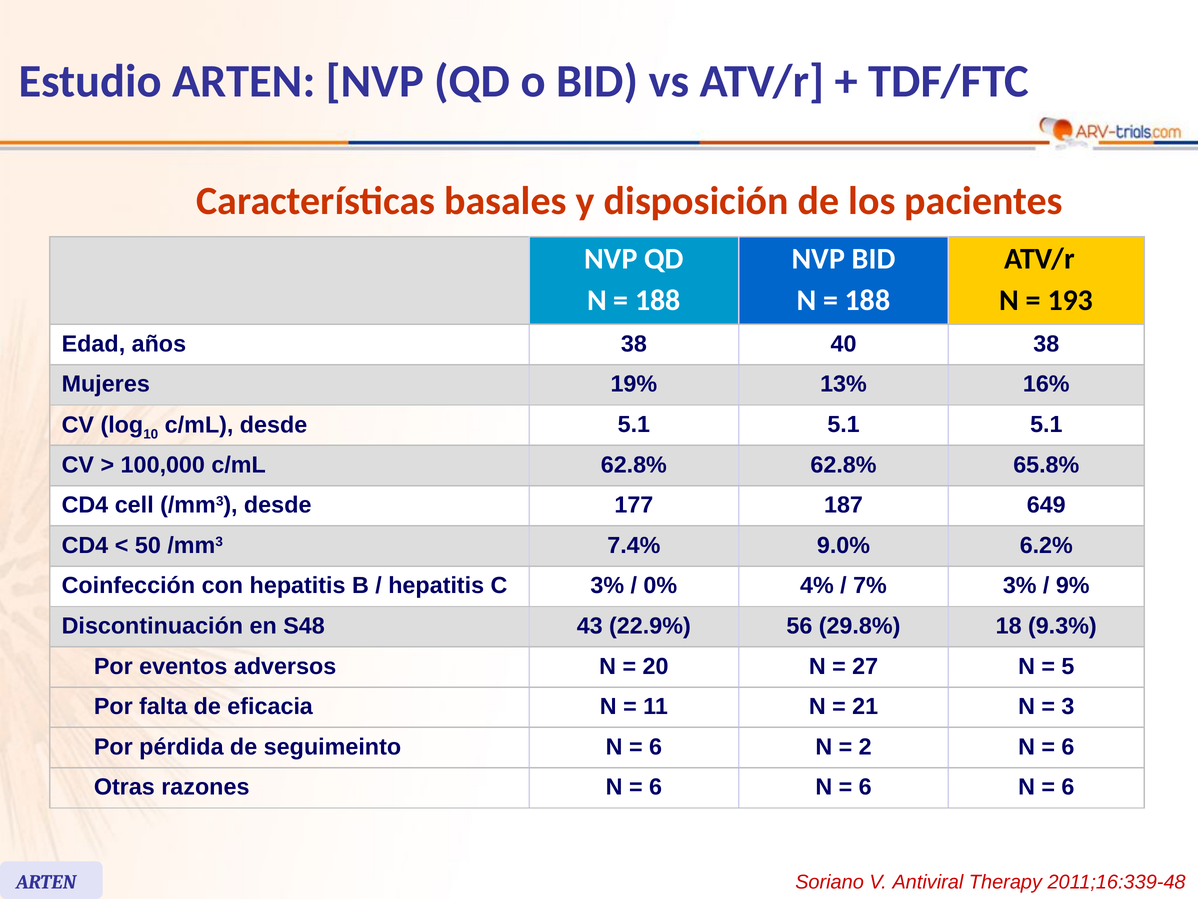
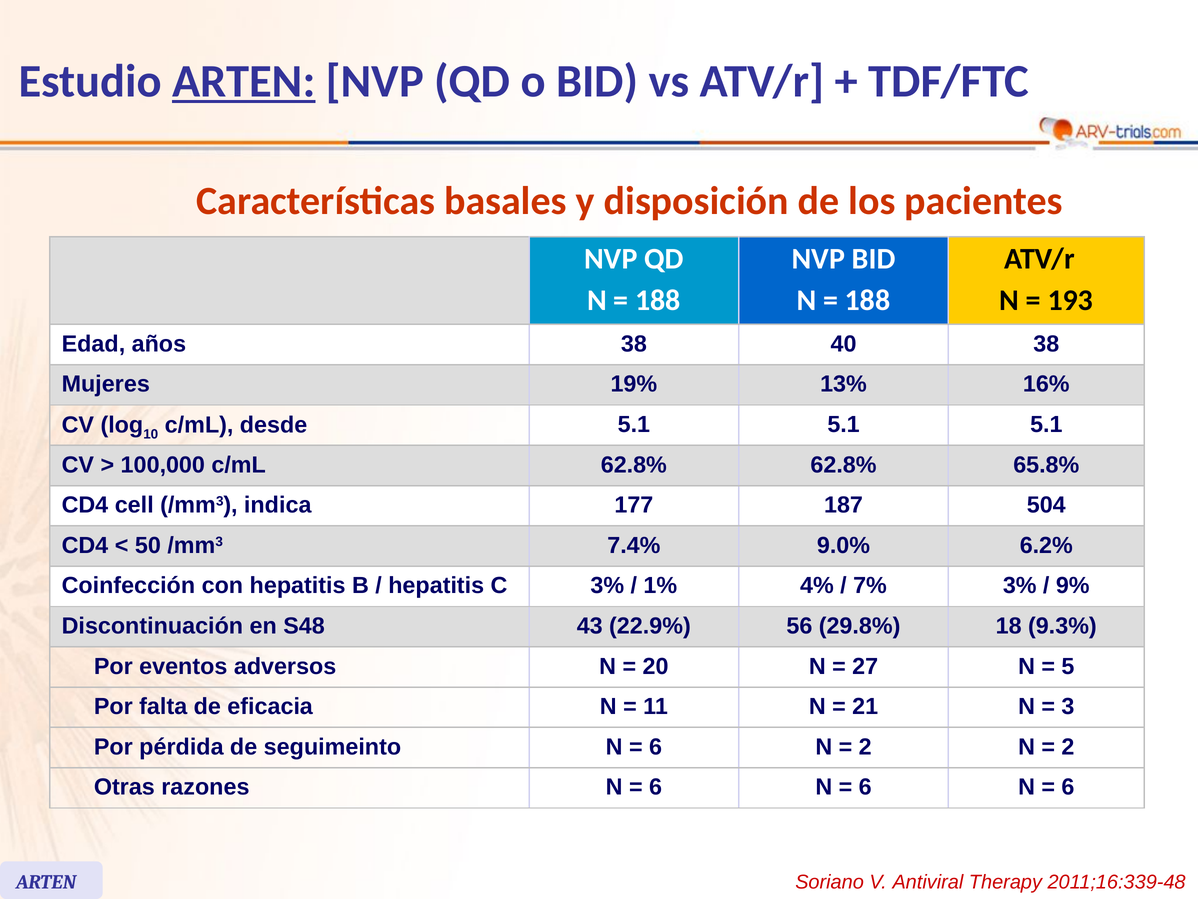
ARTEN underline: none -> present (244, 82)
/mm3 desde: desde -> indica (278, 505)
649: 649 -> 504 (1046, 505)
0%: 0% -> 1% (660, 585)
6: 6 -> 2 (1068, 747)
